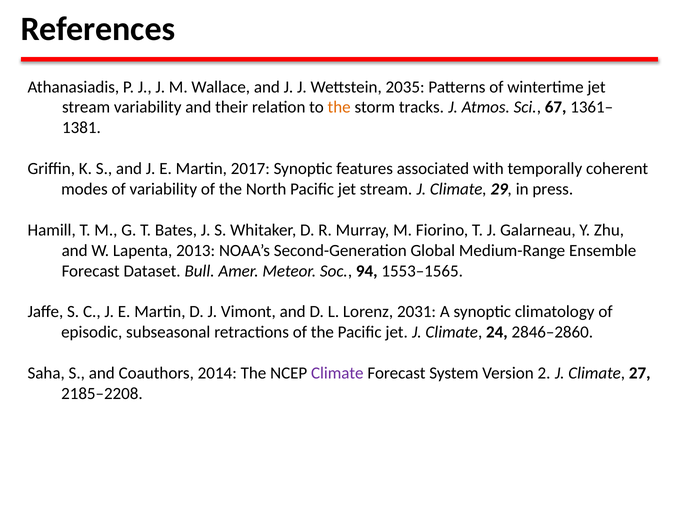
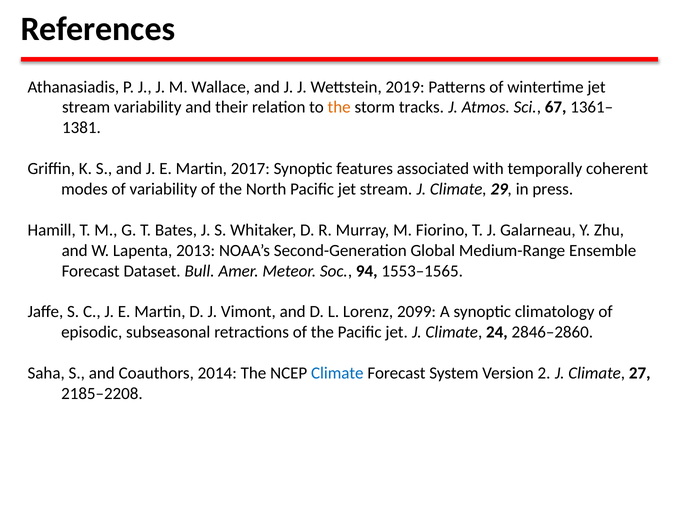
2035: 2035 -> 2019 (405, 87)
2031: 2031 -> 2099 (417, 312)
Climate colour: purple -> blue (337, 373)
